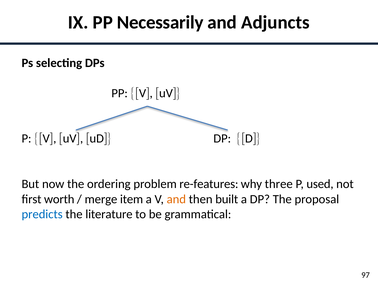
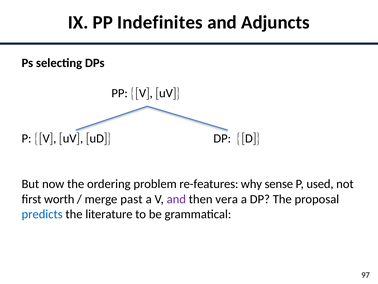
Necessarily: Necessarily -> Indefinites (160, 22)
three: three -> sense (279, 184)
item: item -> past (131, 199)
and colour: orange -> purple (176, 199)
built: built -> vera (227, 199)
